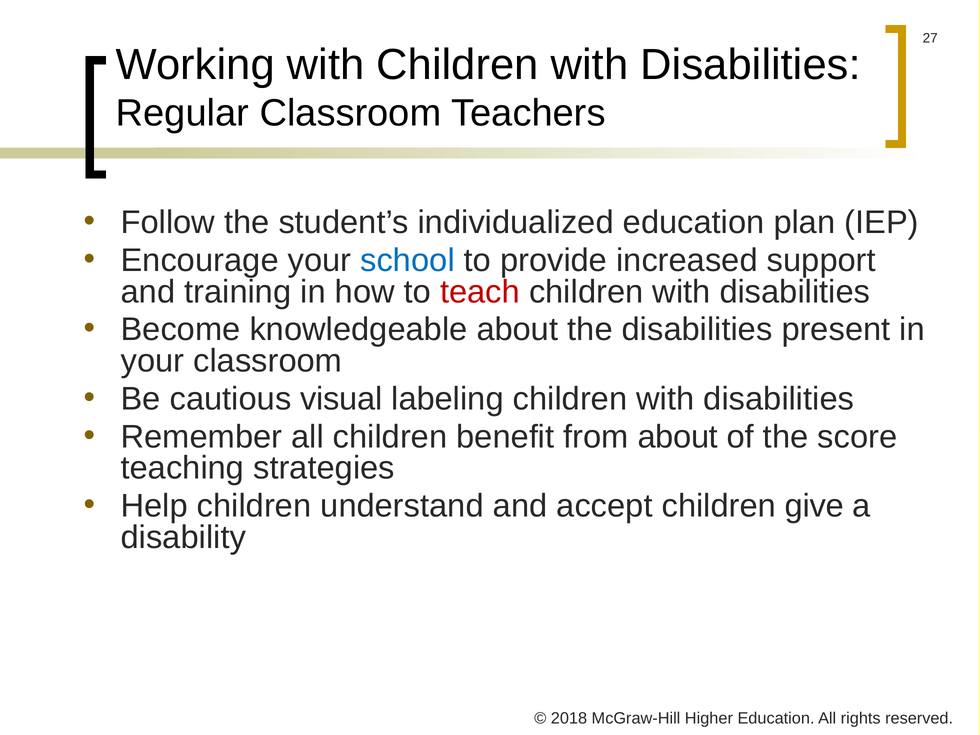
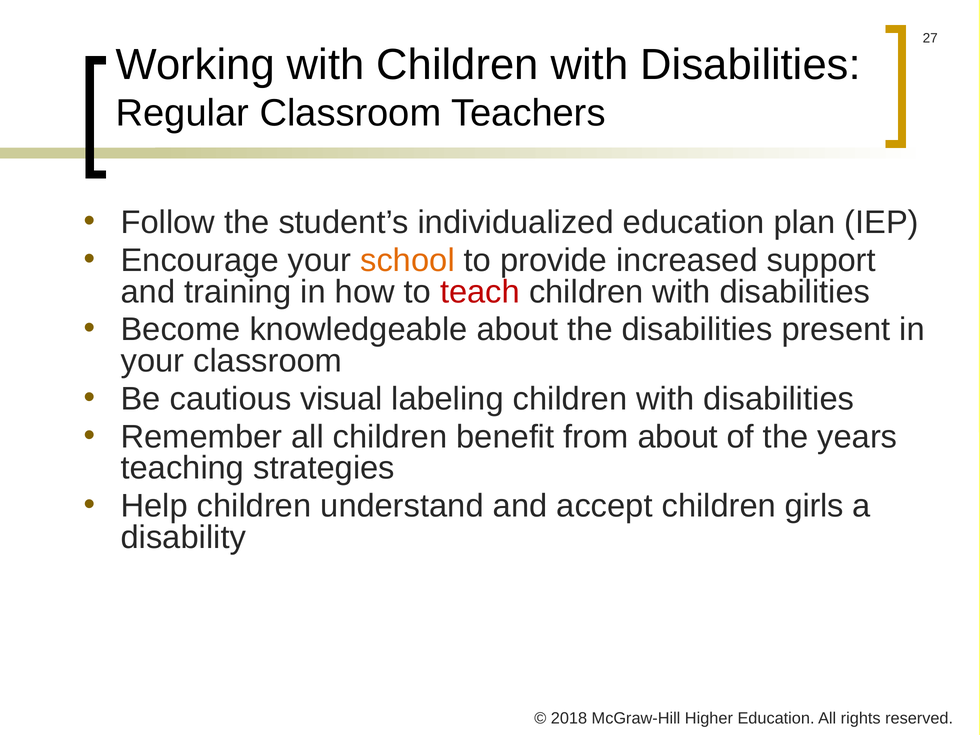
school colour: blue -> orange (408, 260)
score: score -> years (857, 437)
give: give -> girls (814, 506)
